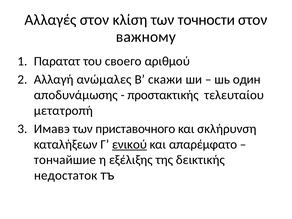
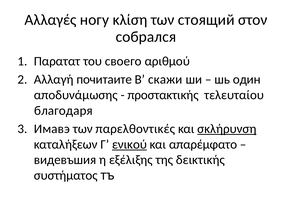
Αλλαγές στον: στον -> ногу (94, 20)
точности: точности -> стоящий (206, 20)
важному: важному -> собрался (146, 37)
ανώμαλες: ανώμαλες -> почитаите (104, 79)
μετατροπή: μετατροπή -> благодаря (63, 111)
приставочного: приставочного -> παρελθοντικές (135, 129)
σκλήρυνση underline: none -> present (227, 129)
тончайшие: тончайшие -> видевъшия (65, 160)
недостаток: недостаток -> συστήματος (66, 175)
